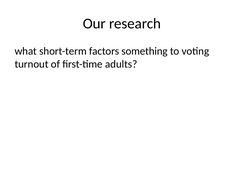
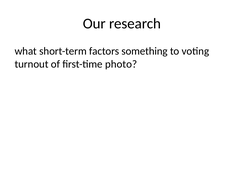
adults: adults -> photo (121, 64)
